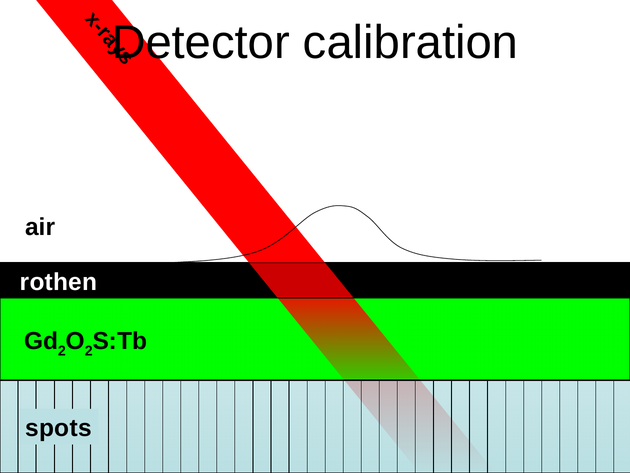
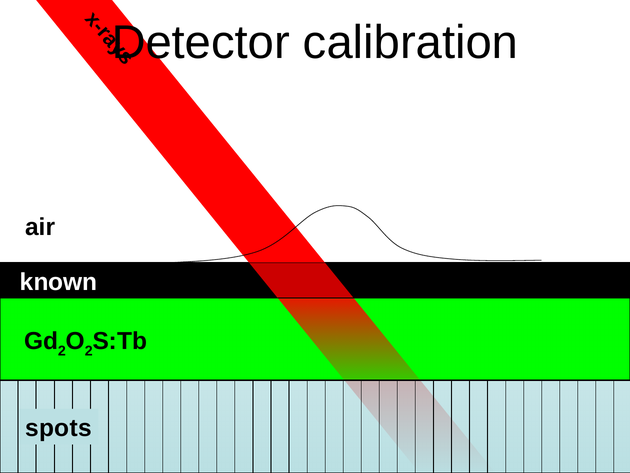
rothen: rothen -> known (59, 282)
